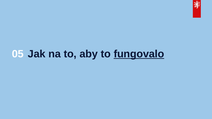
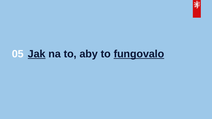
Jak underline: none -> present (37, 54)
